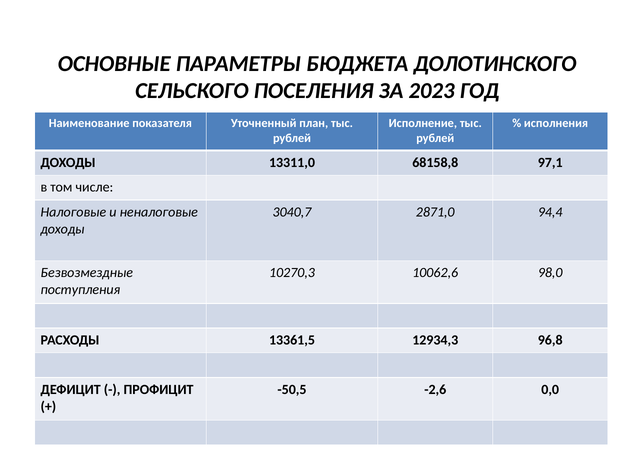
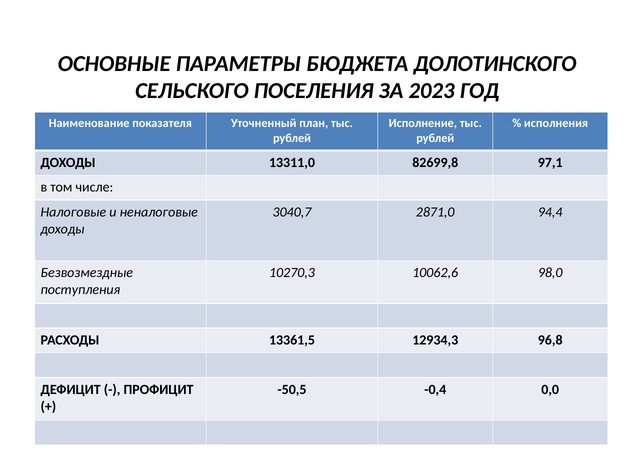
68158,8: 68158,8 -> 82699,8 (435, 162)
-2,6: -2,6 -> -0,4 (435, 389)
